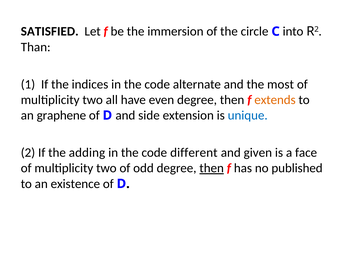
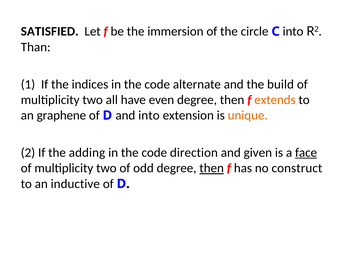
most: most -> build (280, 84)
and side: side -> into (149, 116)
unique colour: blue -> orange (248, 116)
different: different -> direction (194, 153)
face underline: none -> present (306, 153)
published: published -> construct (297, 169)
existence: existence -> inductive (75, 184)
